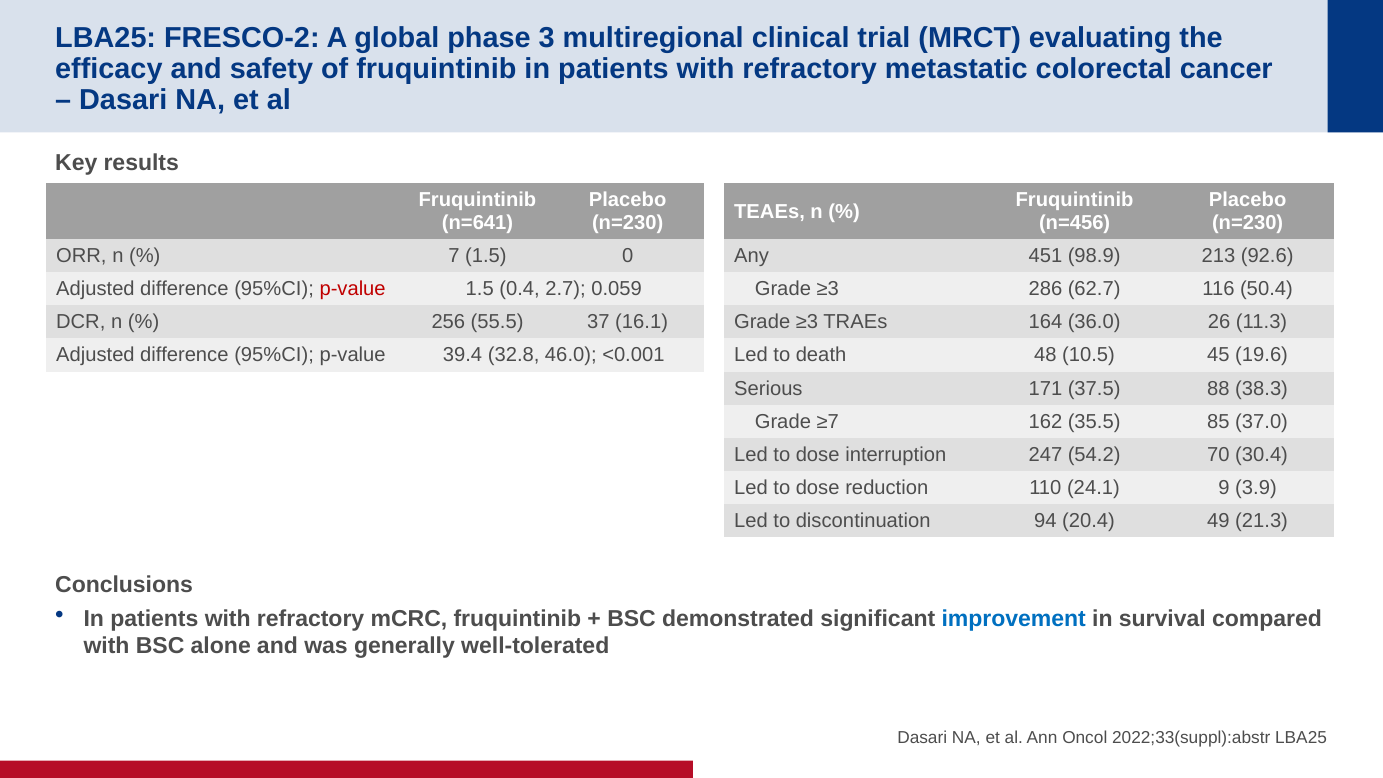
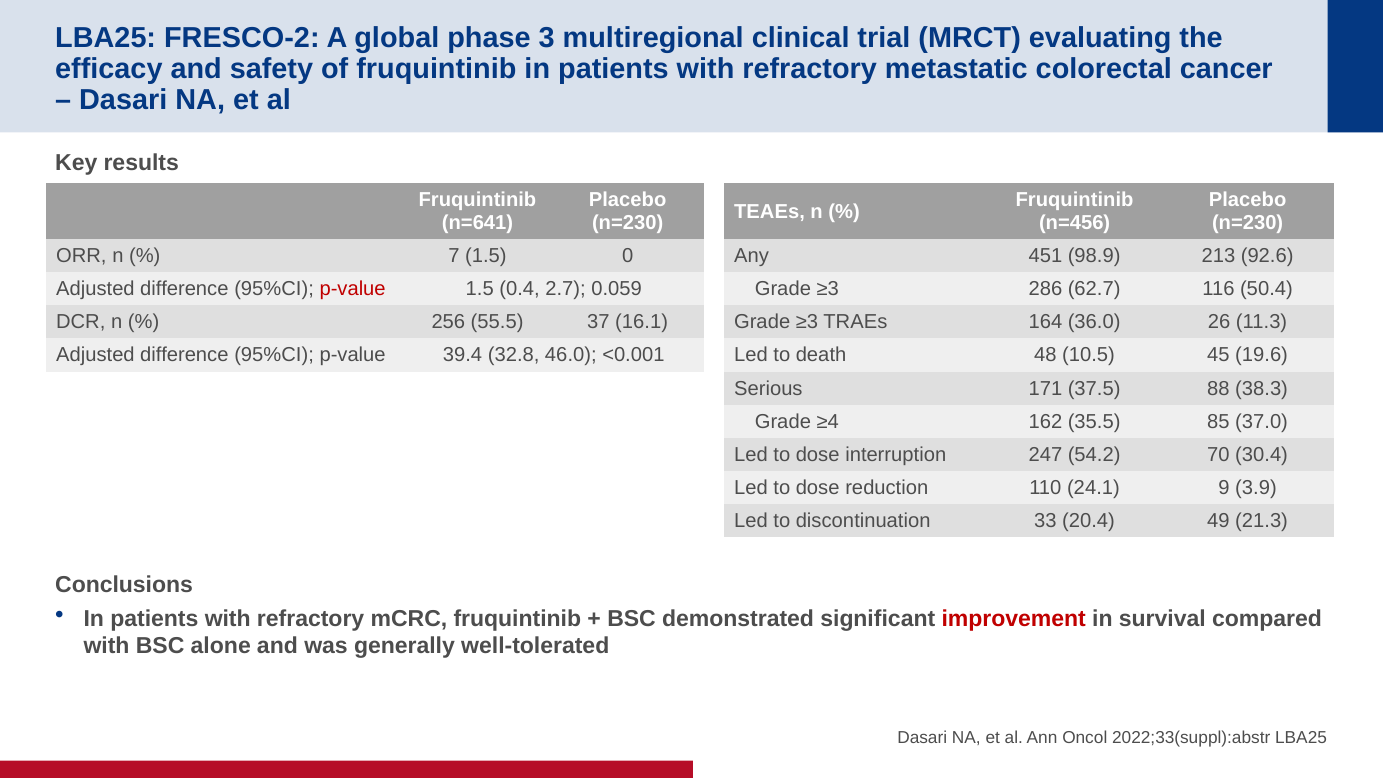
≥7: ≥7 -> ≥4 (828, 421)
94: 94 -> 33 (1045, 521)
improvement colour: blue -> red (1014, 619)
